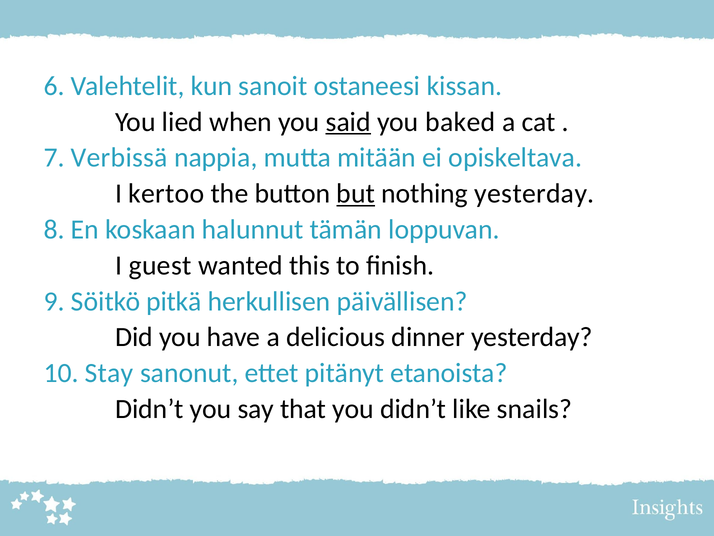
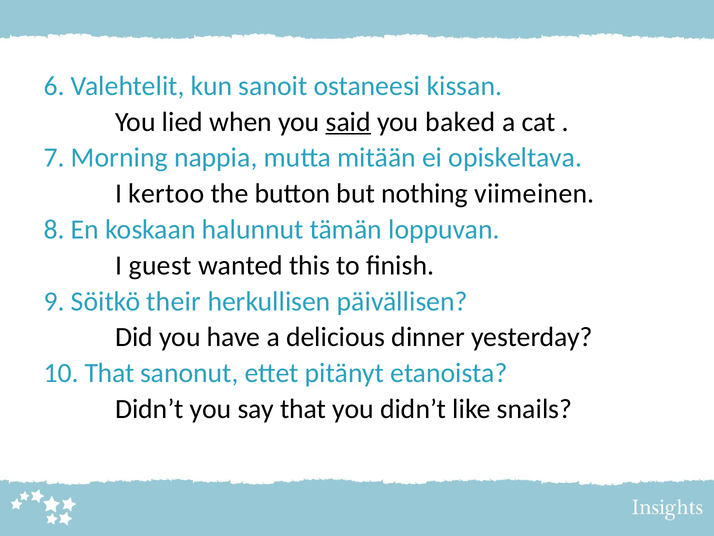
Verbissä: Verbissä -> Morning (119, 158)
but underline: present -> none (356, 193)
nothing yesterday: yesterday -> viimeinen (534, 193)
pitkä: pitkä -> their (174, 301)
10 Stay: Stay -> That (109, 373)
